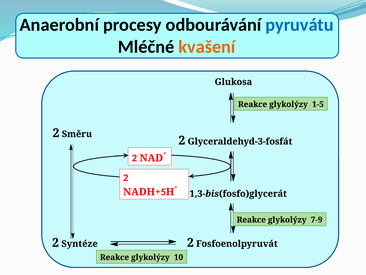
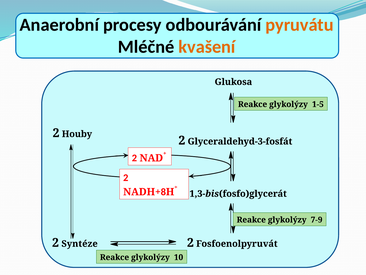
pyruvátu colour: blue -> orange (300, 25)
Směru: Směru -> Houby (77, 134)
5: 5 -> 8 (163, 192)
